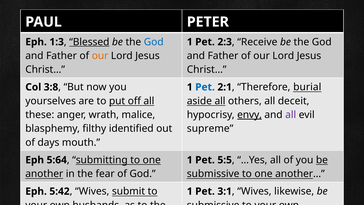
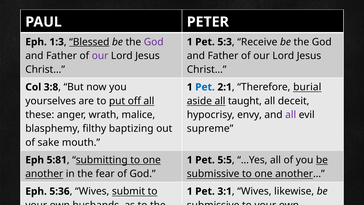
God colour: blue -> purple (154, 42)
2:3: 2:3 -> 5:3 (225, 42)
our colour: orange -> purple (100, 56)
others: others -> taught (245, 101)
envy underline: present -> none (250, 115)
identified: identified -> baptizing (131, 129)
days: days -> sake (48, 142)
5:64: 5:64 -> 5:81 (57, 160)
5:42: 5:42 -> 5:36 (60, 191)
